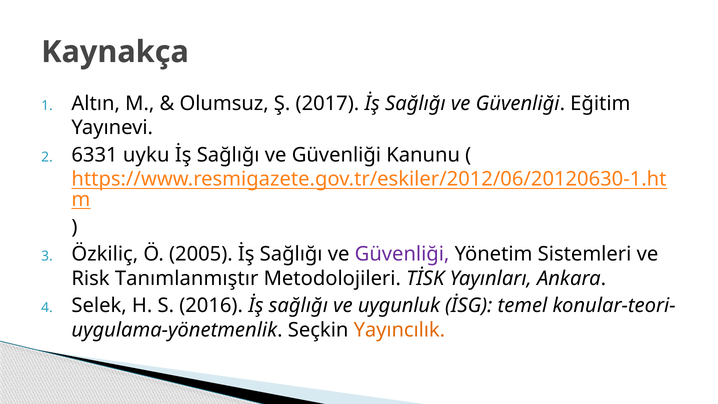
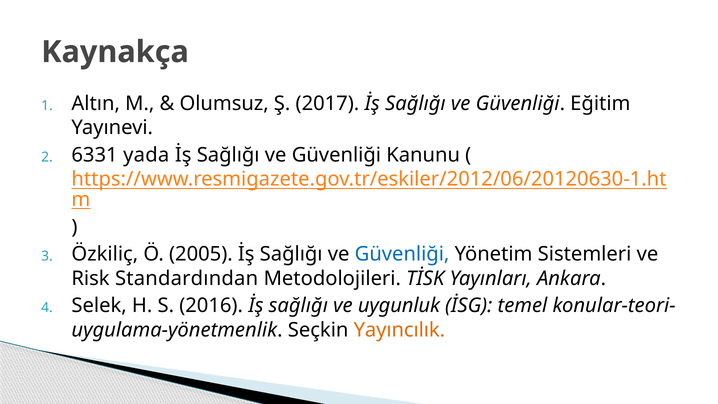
uyku: uyku -> yada (146, 155)
Güvenliği colour: purple -> blue (402, 254)
Tanımlanmıştır: Tanımlanmıştır -> Standardından (187, 278)
